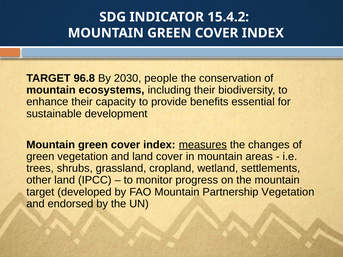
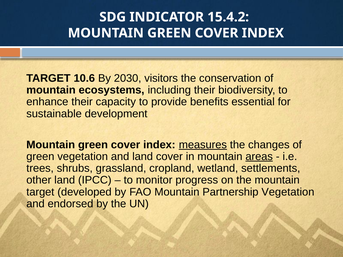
96.8: 96.8 -> 10.6 (84, 78)
people: people -> visitors (161, 78)
areas underline: none -> present (259, 157)
